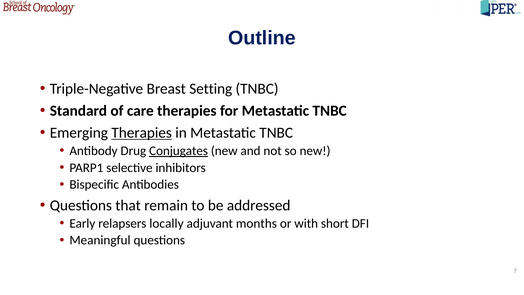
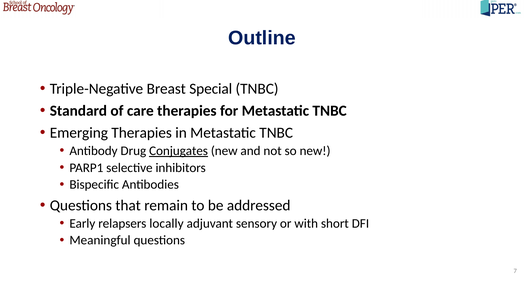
Setting: Setting -> Special (211, 89)
Therapies underline: present -> none (142, 133)
months: months -> sensory (256, 223)
